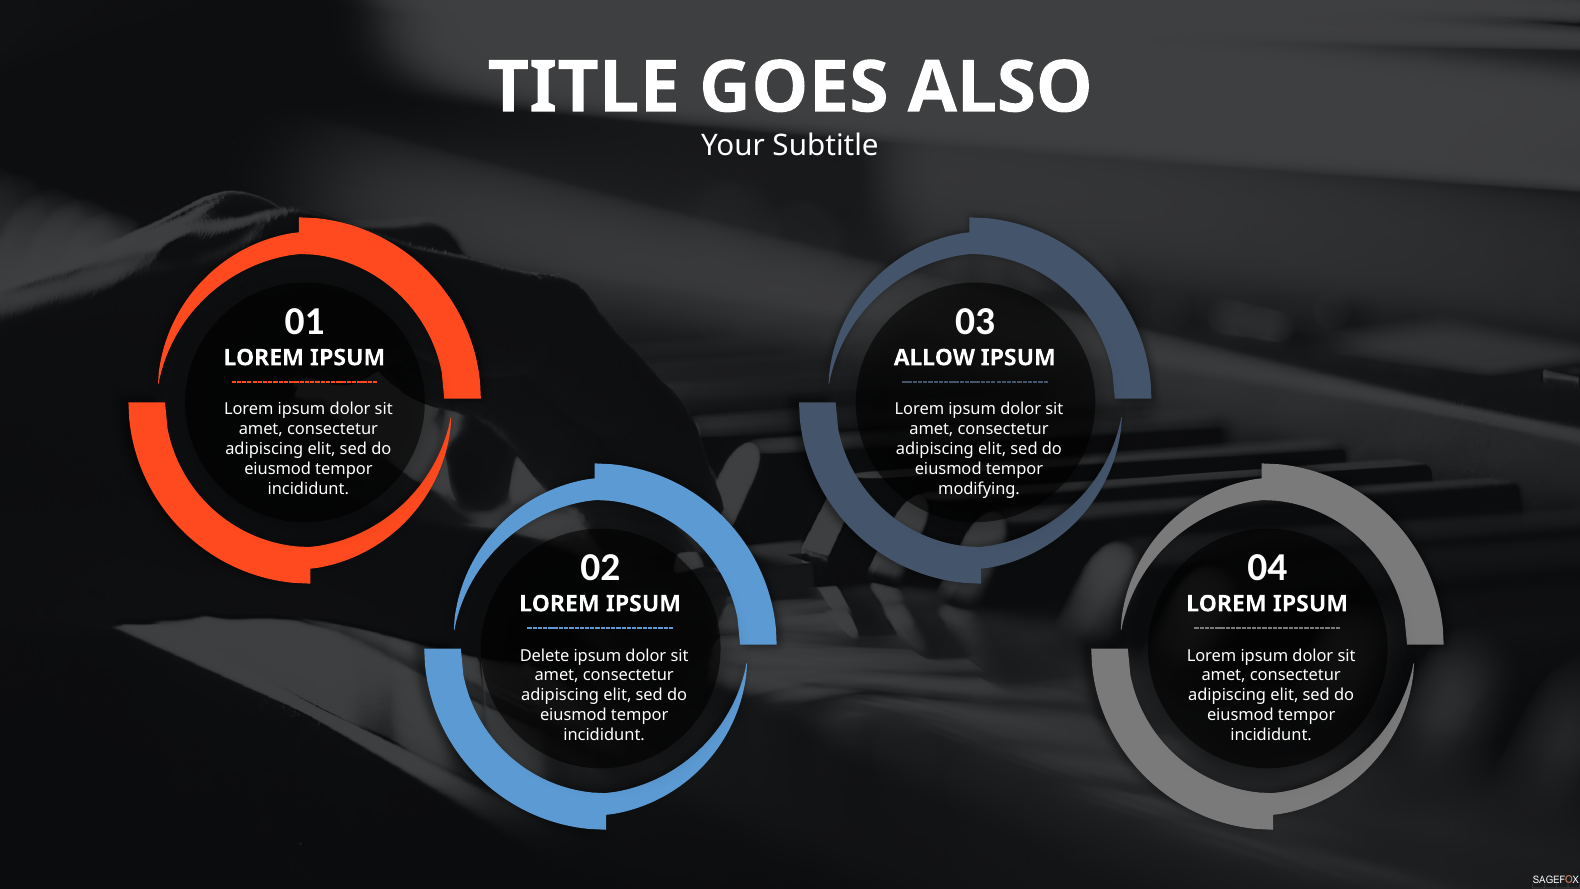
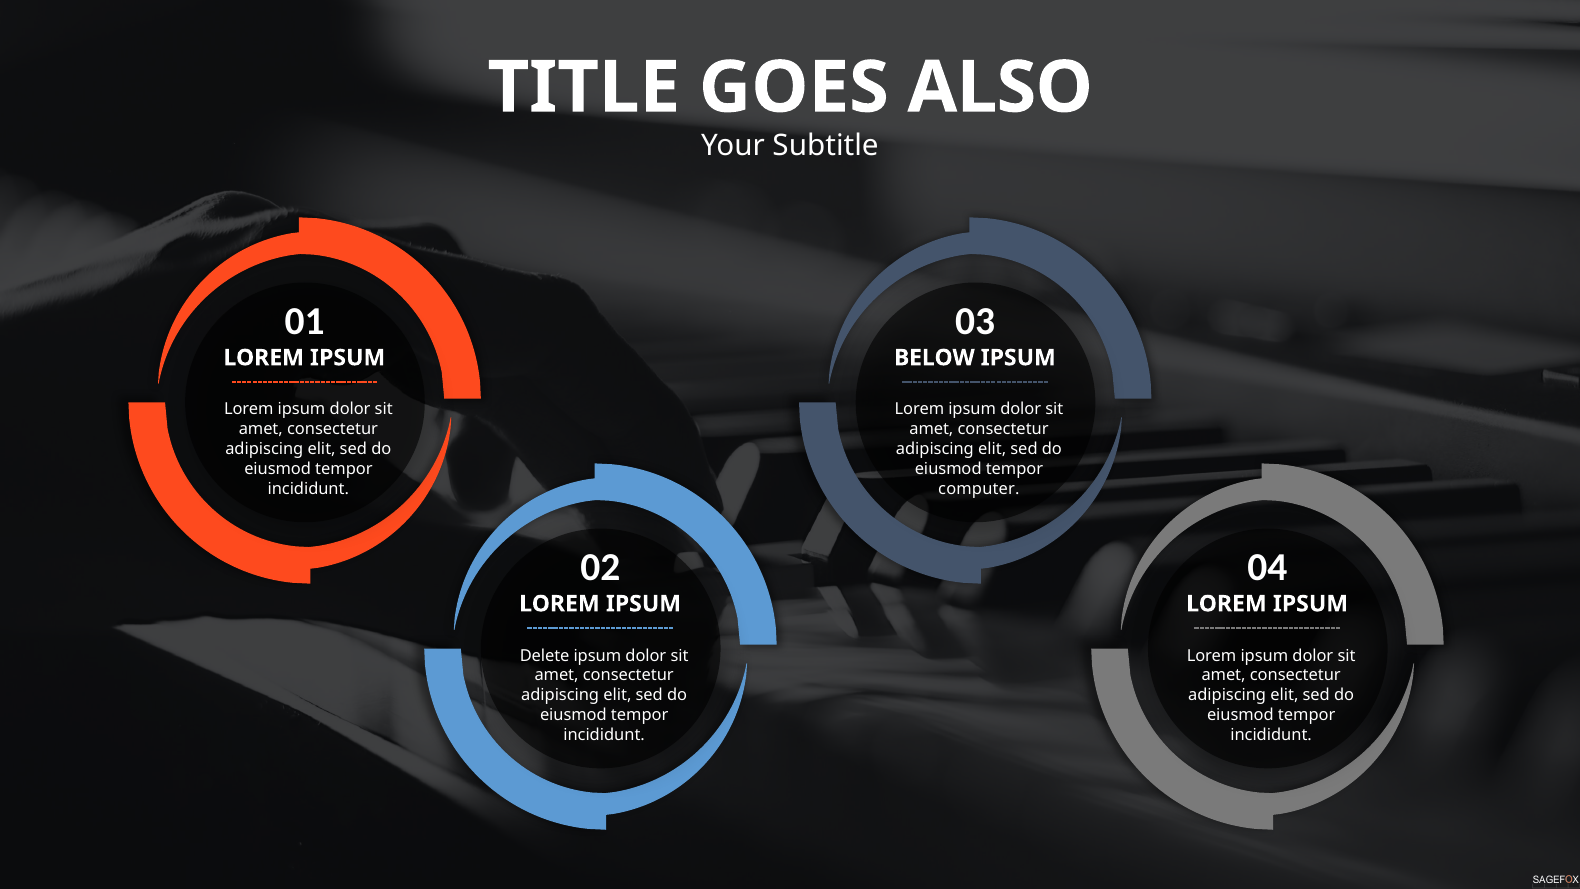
ALLOW: ALLOW -> BELOW (934, 358)
modifying: modifying -> computer (979, 488)
